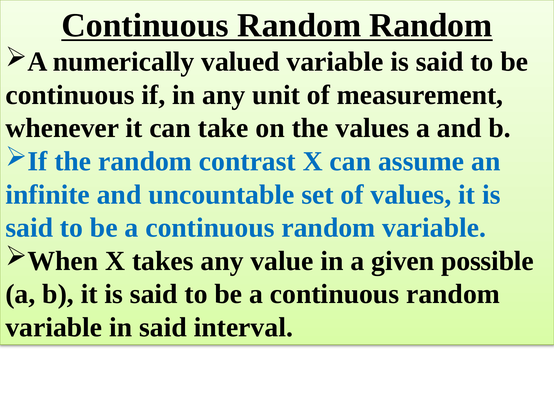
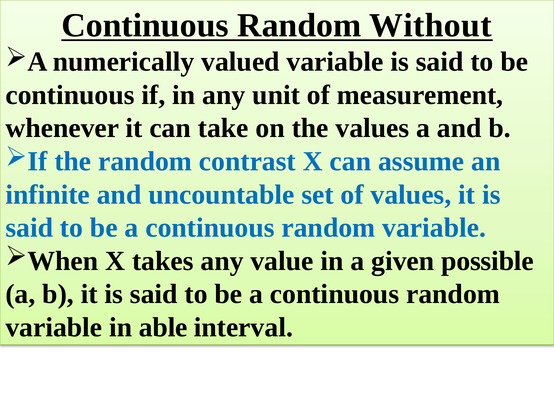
Random Random: Random -> Without (430, 25)
in said: said -> able (163, 328)
